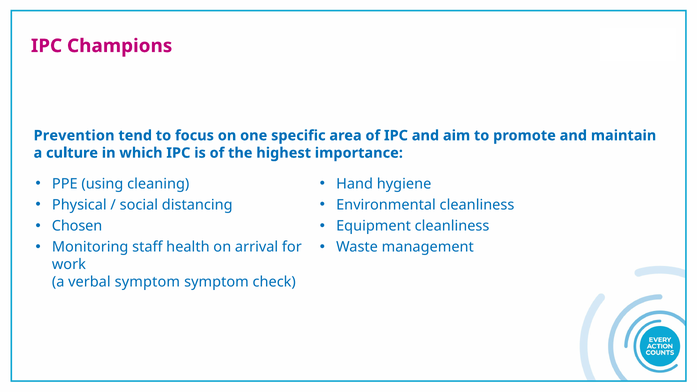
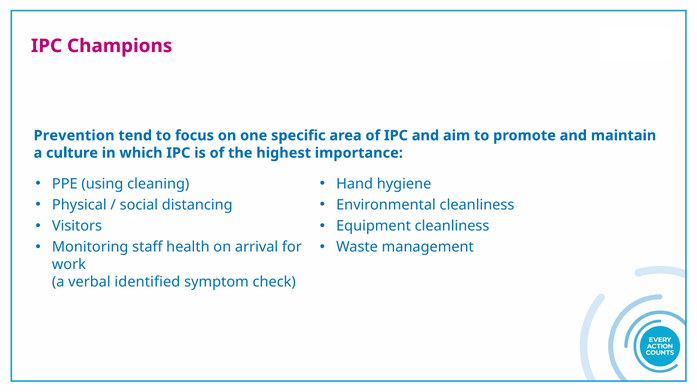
Chosen: Chosen -> Visitors (77, 226)
verbal symptom: symptom -> identified (147, 282)
